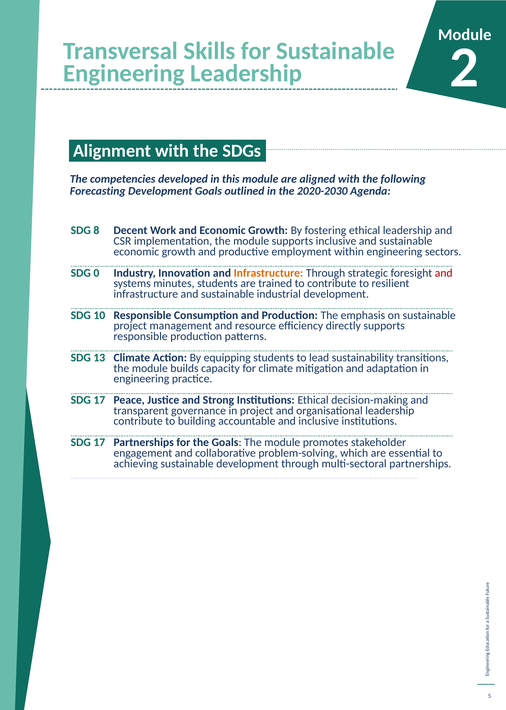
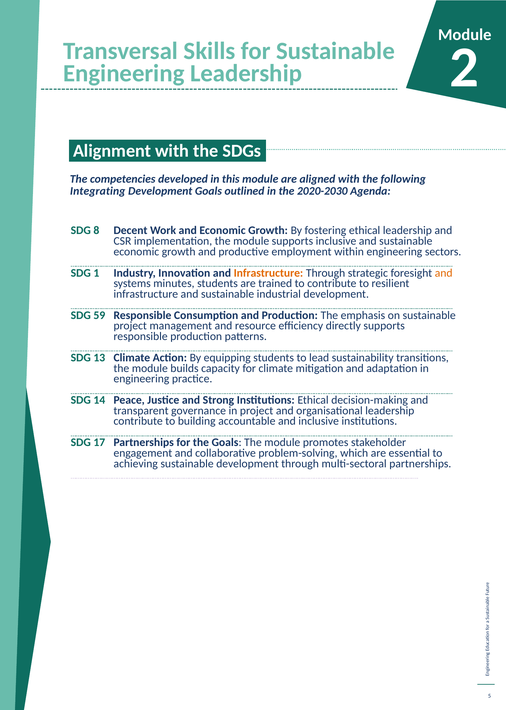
Forecasting: Forecasting -> Integrating (98, 191)
0: 0 -> 1 (96, 273)
and colour: red -> orange (444, 273)
10: 10 -> 59 (99, 315)
17: 17 -> 14 (99, 400)
